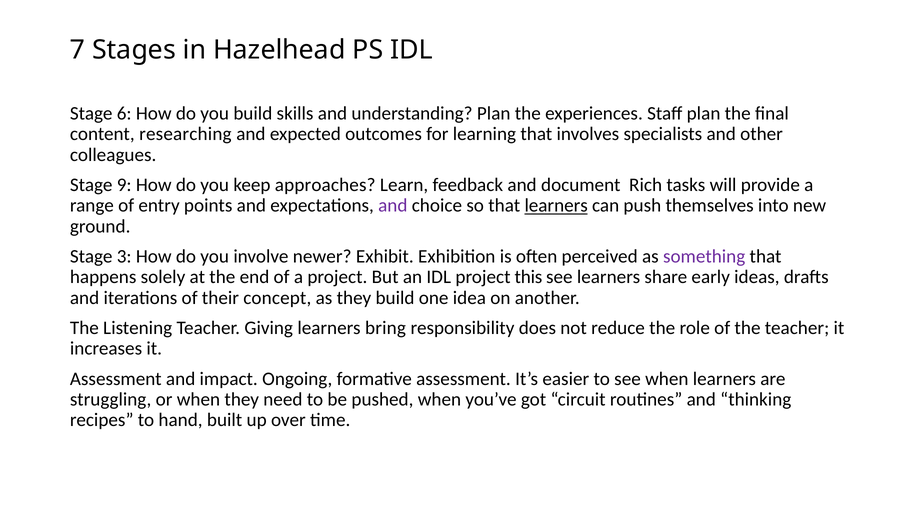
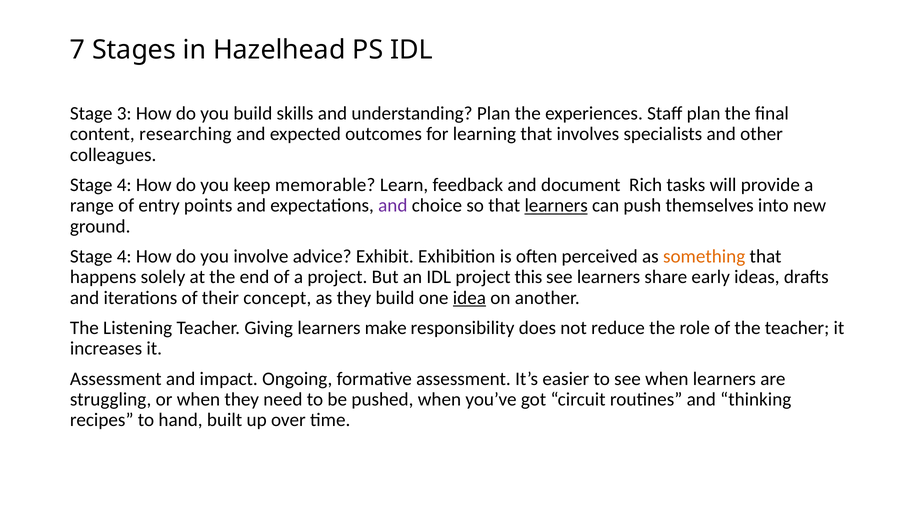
6: 6 -> 3 (124, 114)
9: 9 -> 4 (124, 185)
approaches: approaches -> memorable (325, 185)
3: 3 -> 4 (124, 257)
newer: newer -> advice (322, 257)
something colour: purple -> orange (704, 257)
idea underline: none -> present (469, 298)
bring: bring -> make (386, 328)
